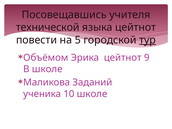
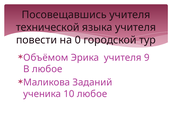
языка цейтнот: цейтнот -> учителя (136, 27)
5: 5 -> 0 (78, 40)
тур underline: present -> none (148, 40)
Эрика цейтнот: цейтнот -> учителя (123, 58)
В школе: школе -> любое (47, 69)
10 школе: школе -> любое (92, 94)
